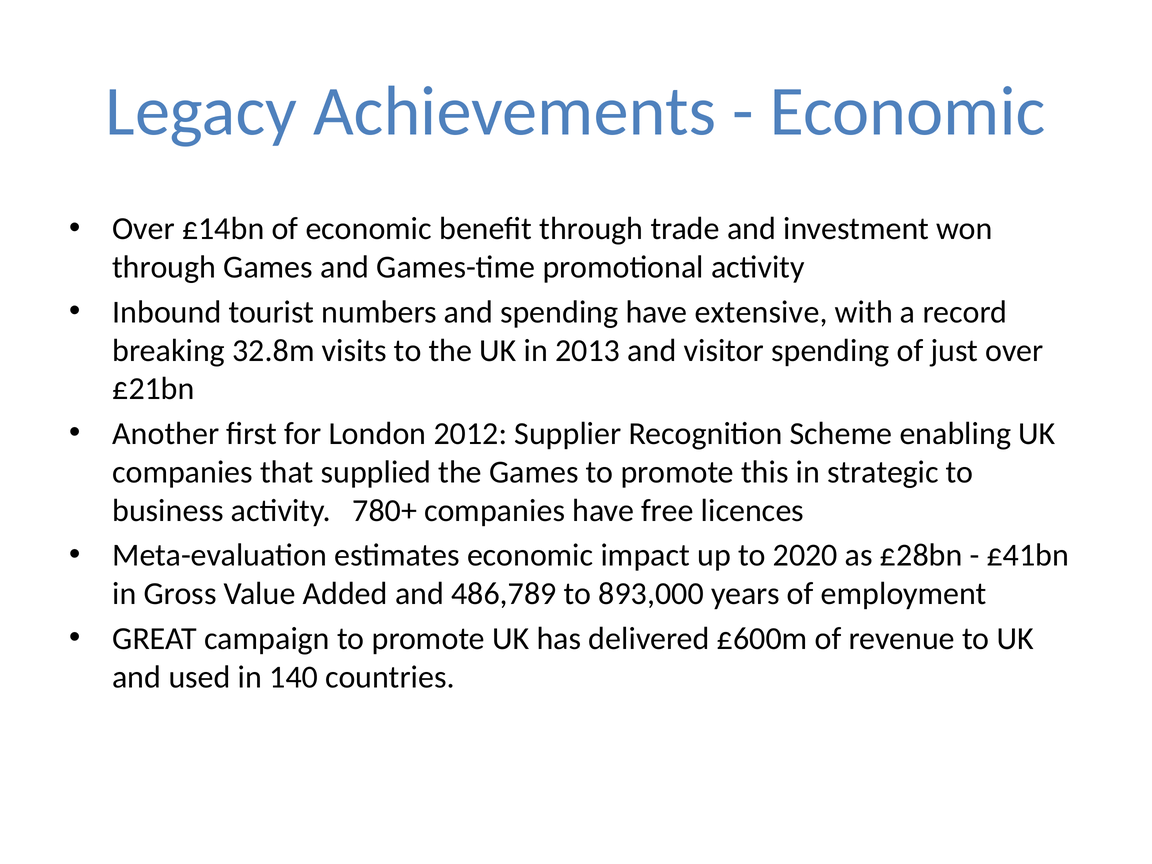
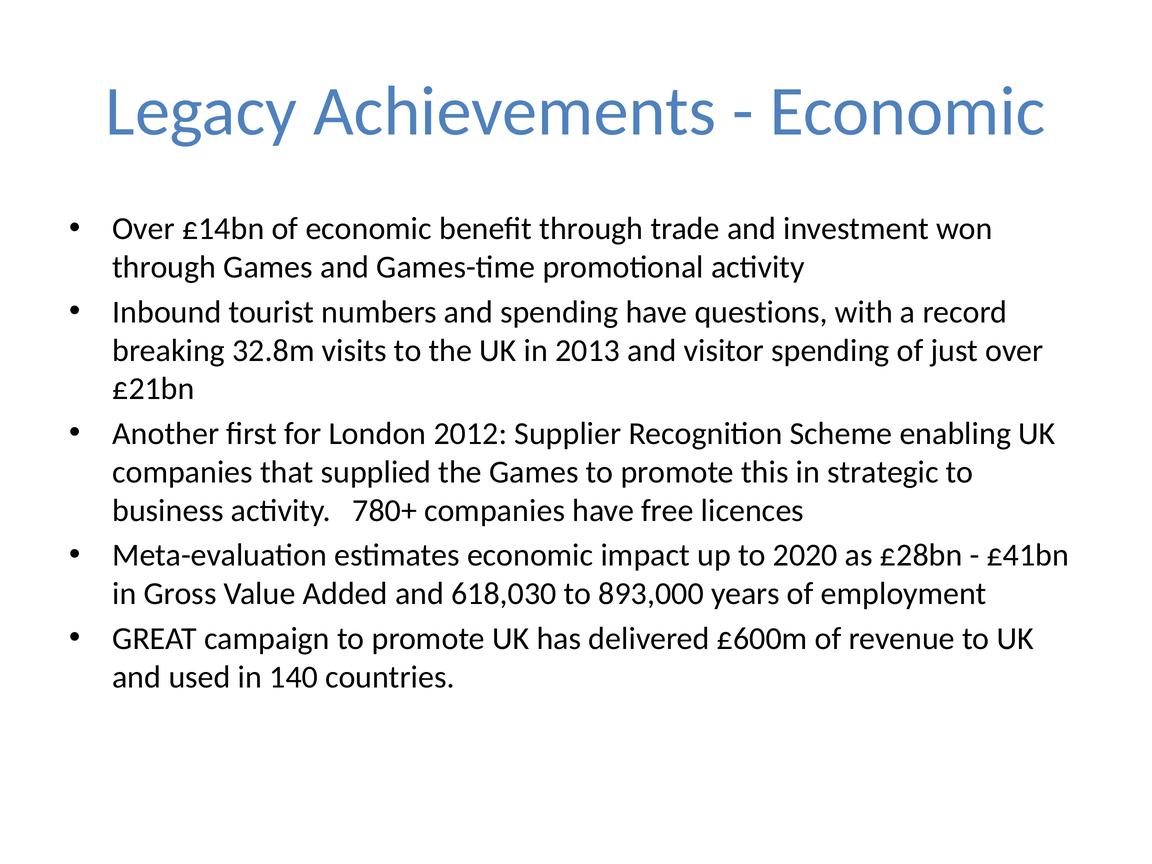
extensive: extensive -> questions (761, 312)
486,789: 486,789 -> 618,030 (504, 594)
